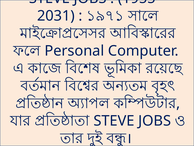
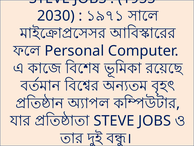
2031: 2031 -> 2030 (56, 16)
